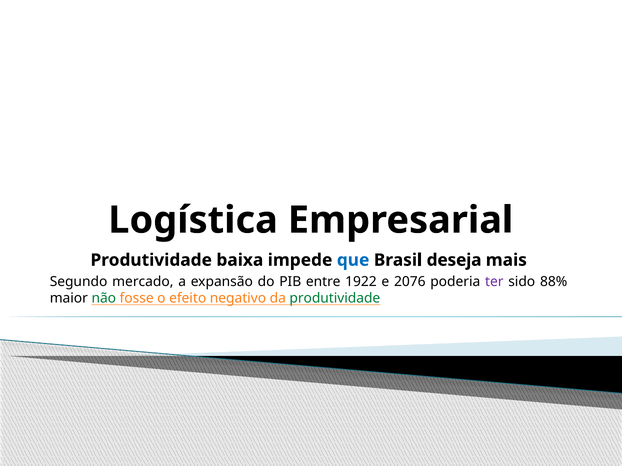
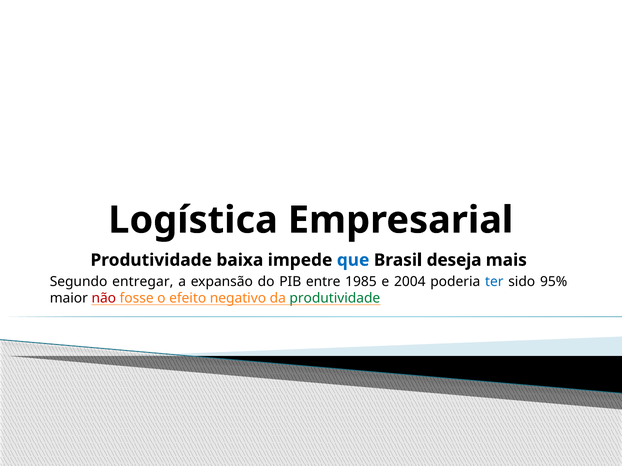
mercado: mercado -> entregar (143, 282)
1922: 1922 -> 1985 (361, 282)
2076: 2076 -> 2004 (410, 282)
ter colour: purple -> blue (494, 282)
88%: 88% -> 95% (554, 282)
não colour: green -> red (104, 299)
